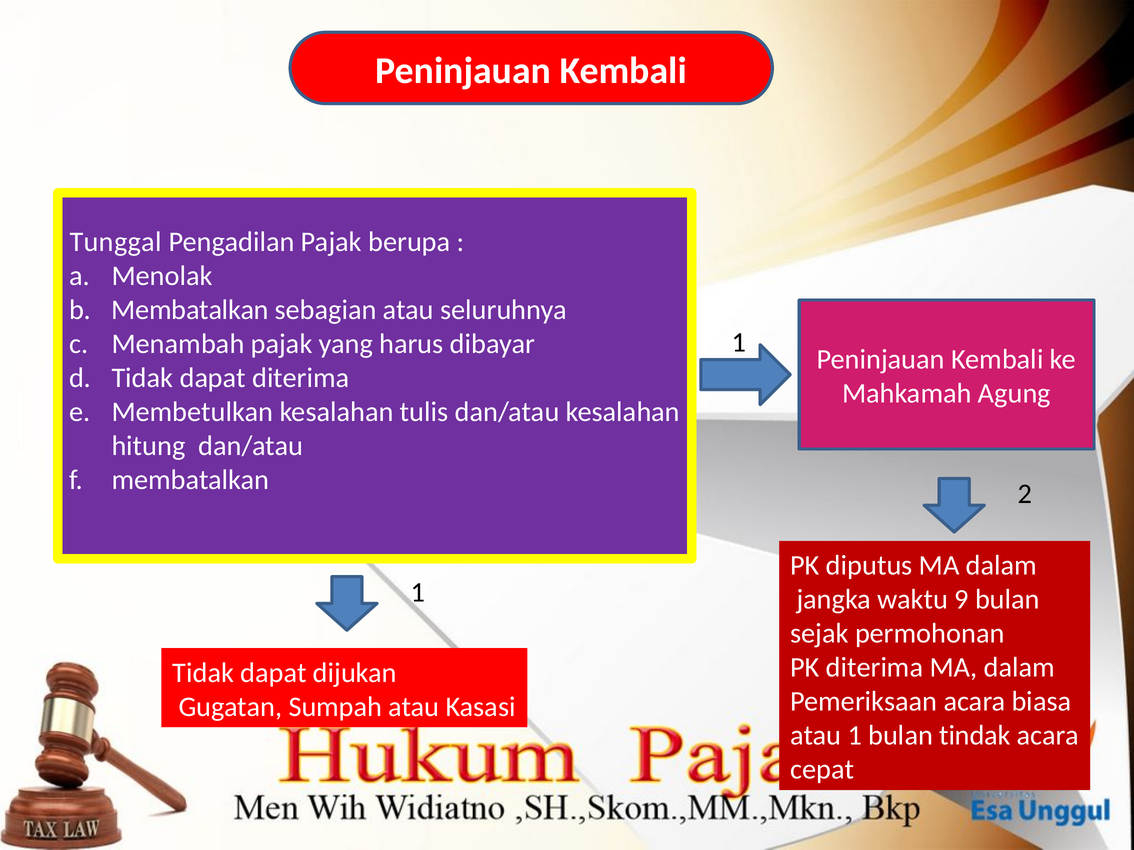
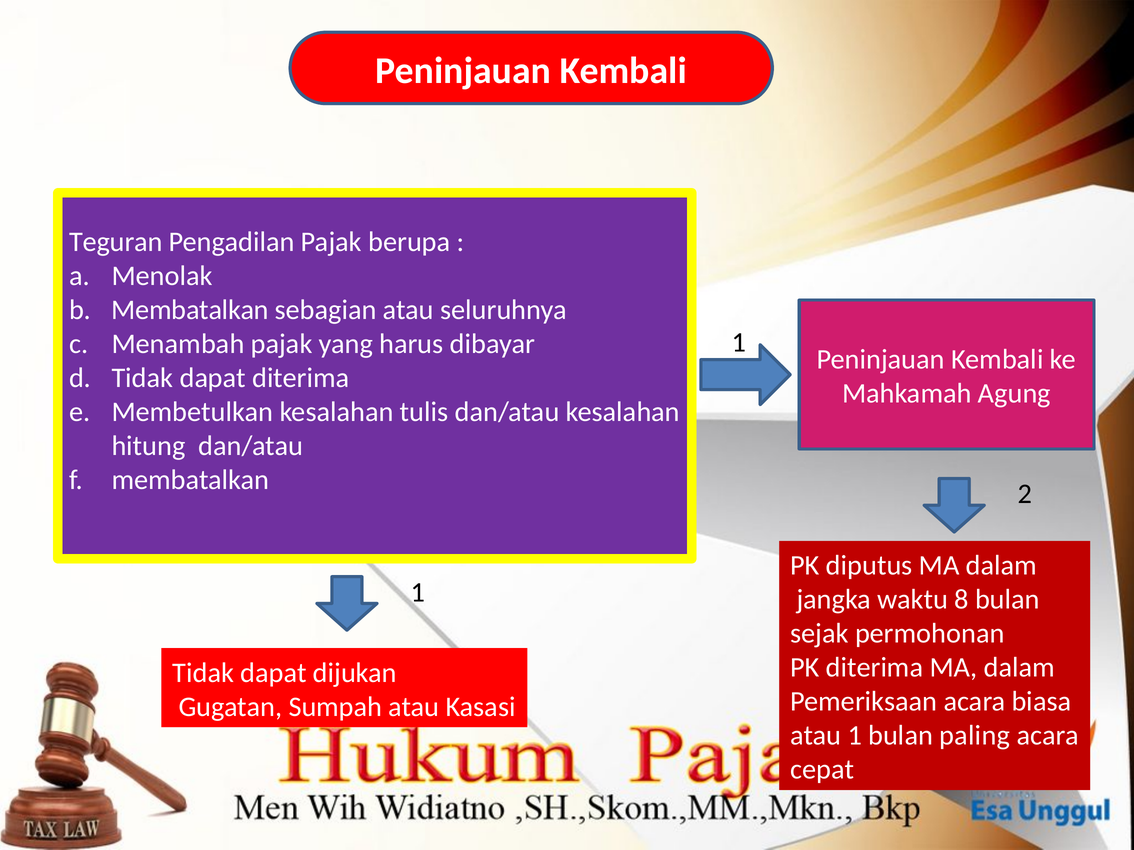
Tunggal: Tunggal -> Teguran (116, 242)
9: 9 -> 8 (962, 600)
tindak: tindak -> paling (975, 736)
